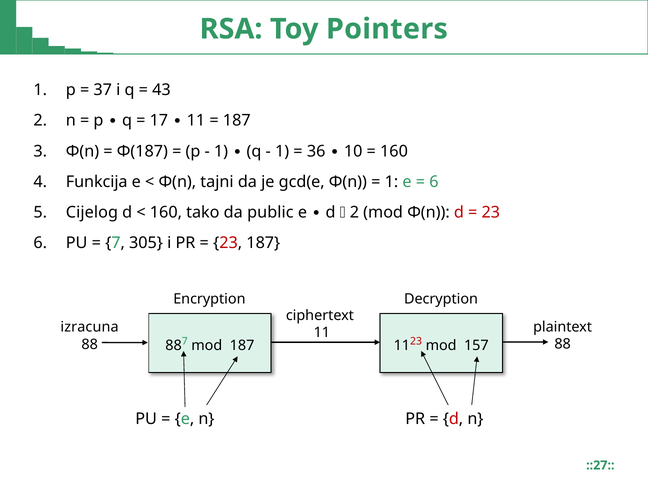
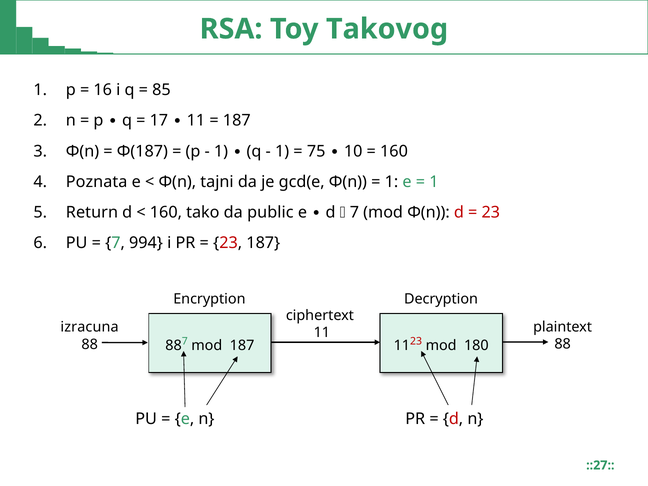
Pointers: Pointers -> Takovog (387, 29)
37: 37 -> 16 (103, 90)
43: 43 -> 85 (161, 90)
36: 36 -> 75 (316, 151)
Funkcija: Funkcija -> Poznata (97, 182)
6: 6 -> 1 (434, 182)
2: 2 -> 7 (354, 212)
Cijelog: Cijelog -> Return (92, 212)
305: 305 -> 994 (146, 243)
157: 157 -> 180 (476, 346)
